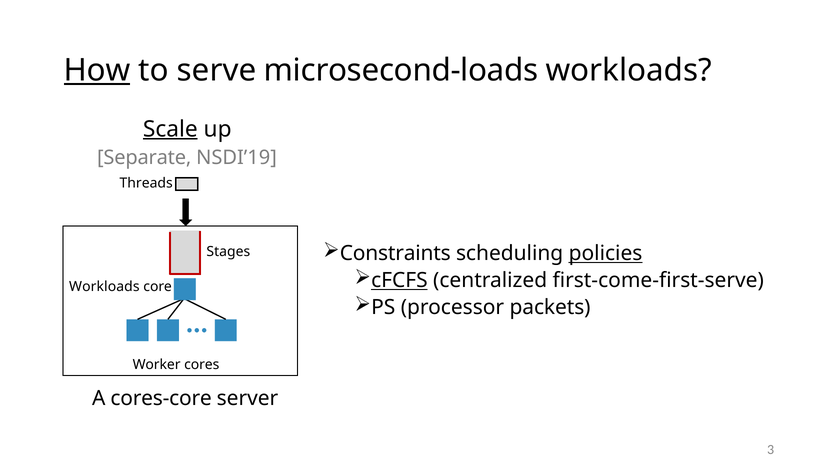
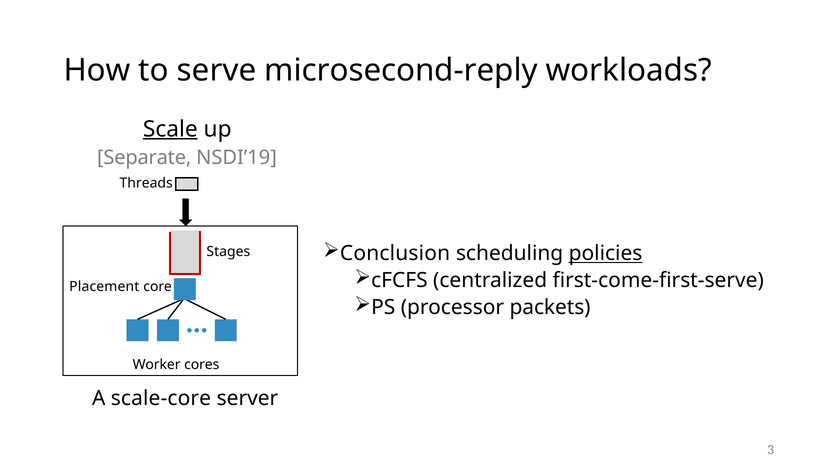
How underline: present -> none (97, 70)
microsecond-loads: microsecond-loads -> microsecond-reply (401, 70)
Constraints: Constraints -> Conclusion (395, 254)
cFCFS underline: present -> none (399, 281)
Workloads: Workloads -> Placement (104, 287)
cores-core: cores-core -> scale-core (161, 399)
